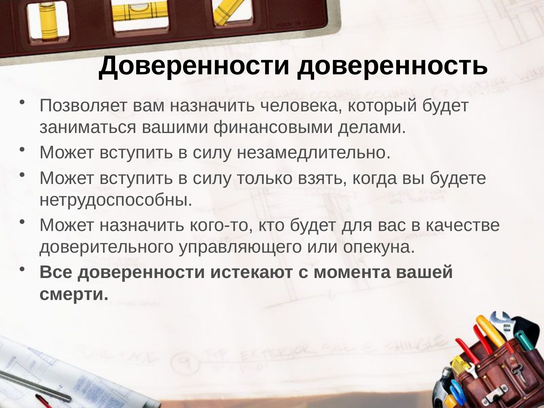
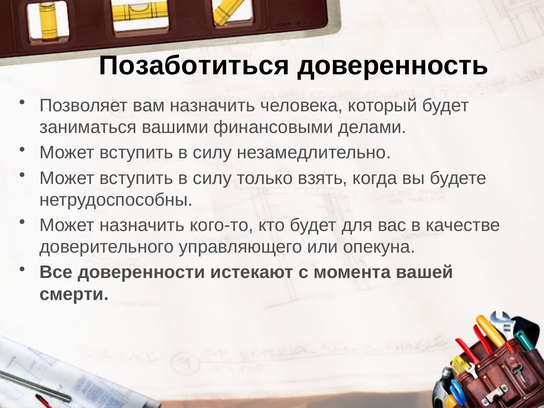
Доверенности: Доверенности -> Позаботиться (194, 66)
